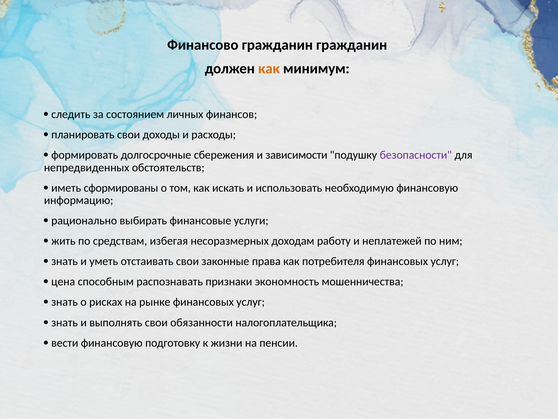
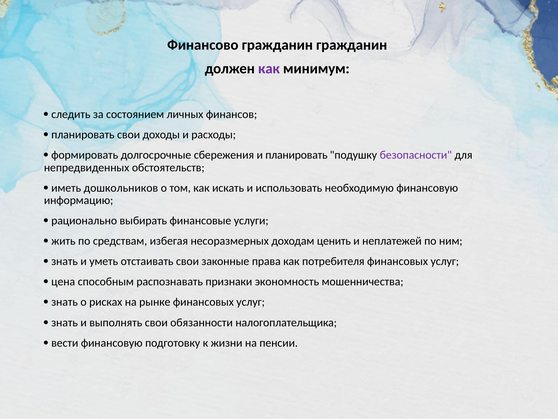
как colour: orange -> purple (269, 68)
и зависимости: зависимости -> планировать (296, 155)
сформированы: сформированы -> дошкольников (121, 188)
работу: работу -> ценить (334, 241)
